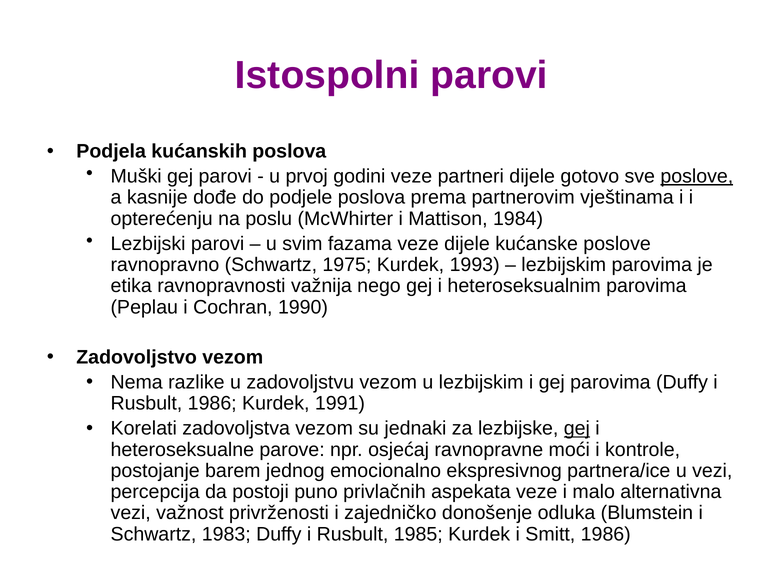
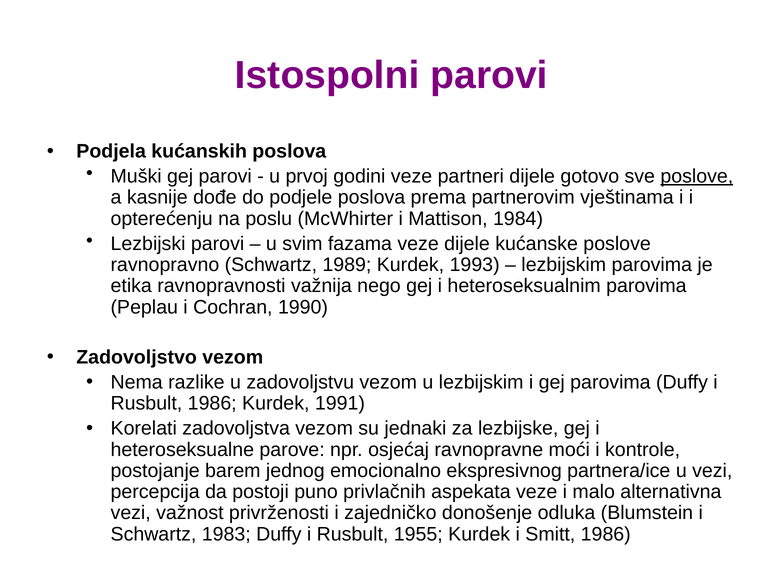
1975: 1975 -> 1989 (347, 265)
gej underline: present -> none (577, 429)
1985: 1985 -> 1955 (418, 534)
